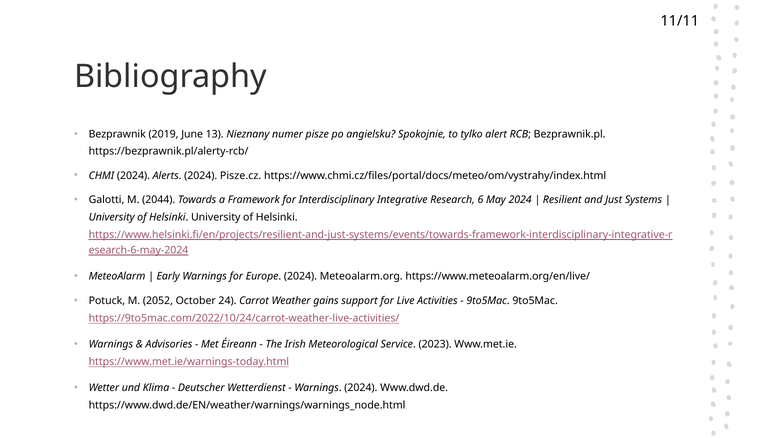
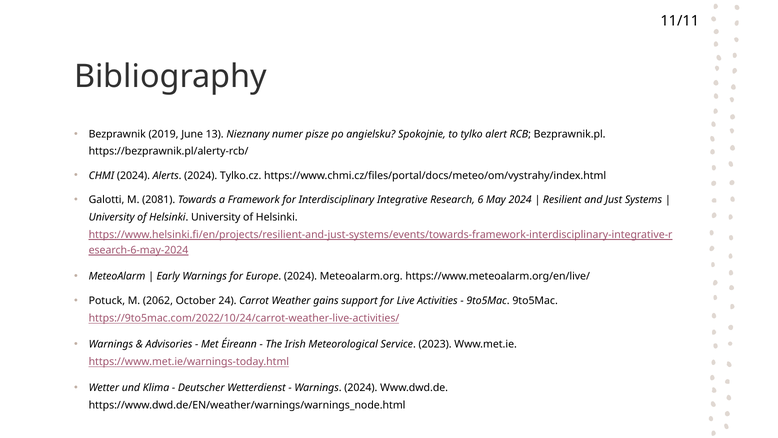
Pisze.cz: Pisze.cz -> Tylko.cz (241, 175)
2044: 2044 -> 2081 (159, 200)
2052: 2052 -> 2062 (158, 300)
